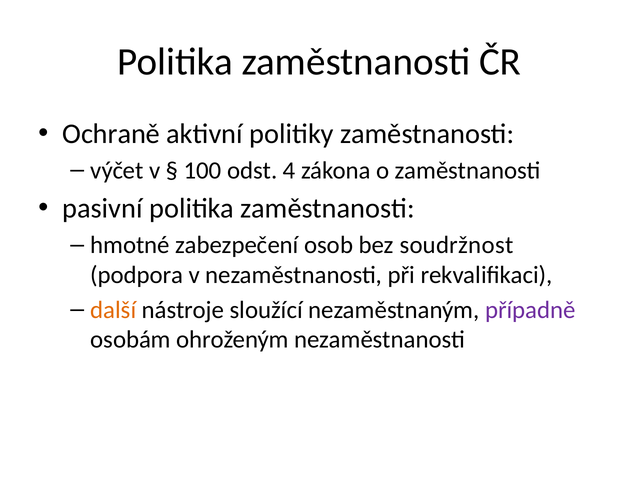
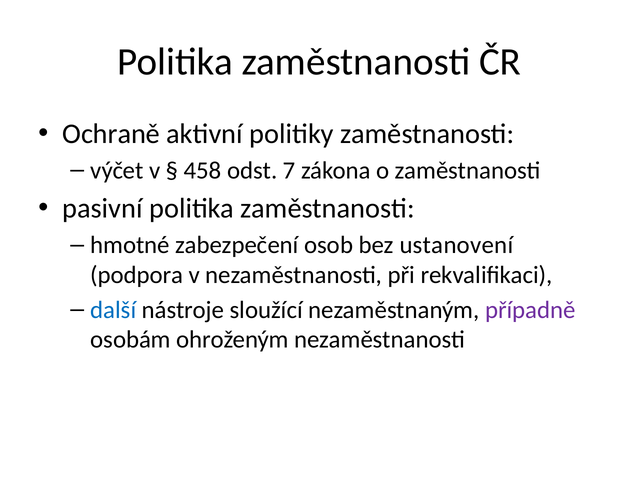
100: 100 -> 458 (203, 171)
4: 4 -> 7 (289, 171)
soudržnost: soudržnost -> ustanovení (456, 245)
další colour: orange -> blue (113, 310)
